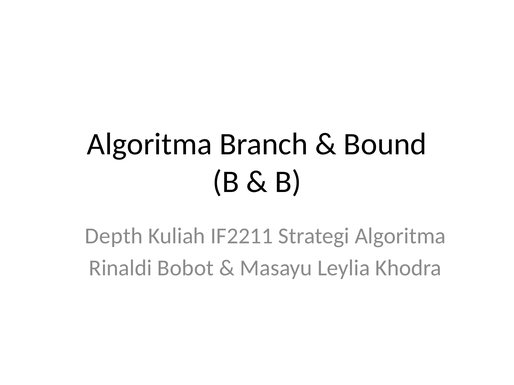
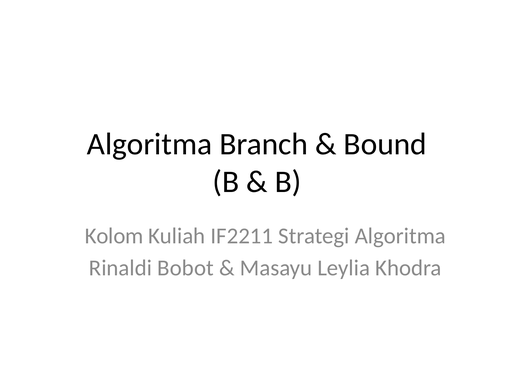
Depth: Depth -> Kolom (114, 236)
